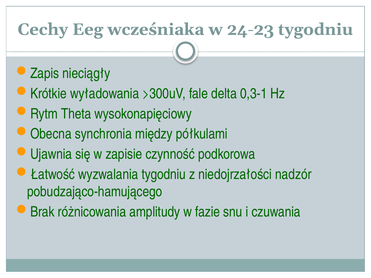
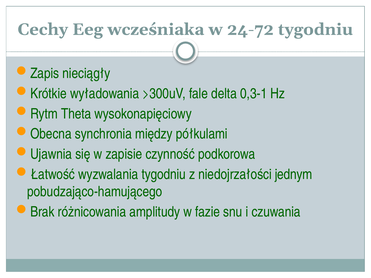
24-23: 24-23 -> 24-72 (250, 29)
nadzór: nadzór -> jednym (293, 175)
